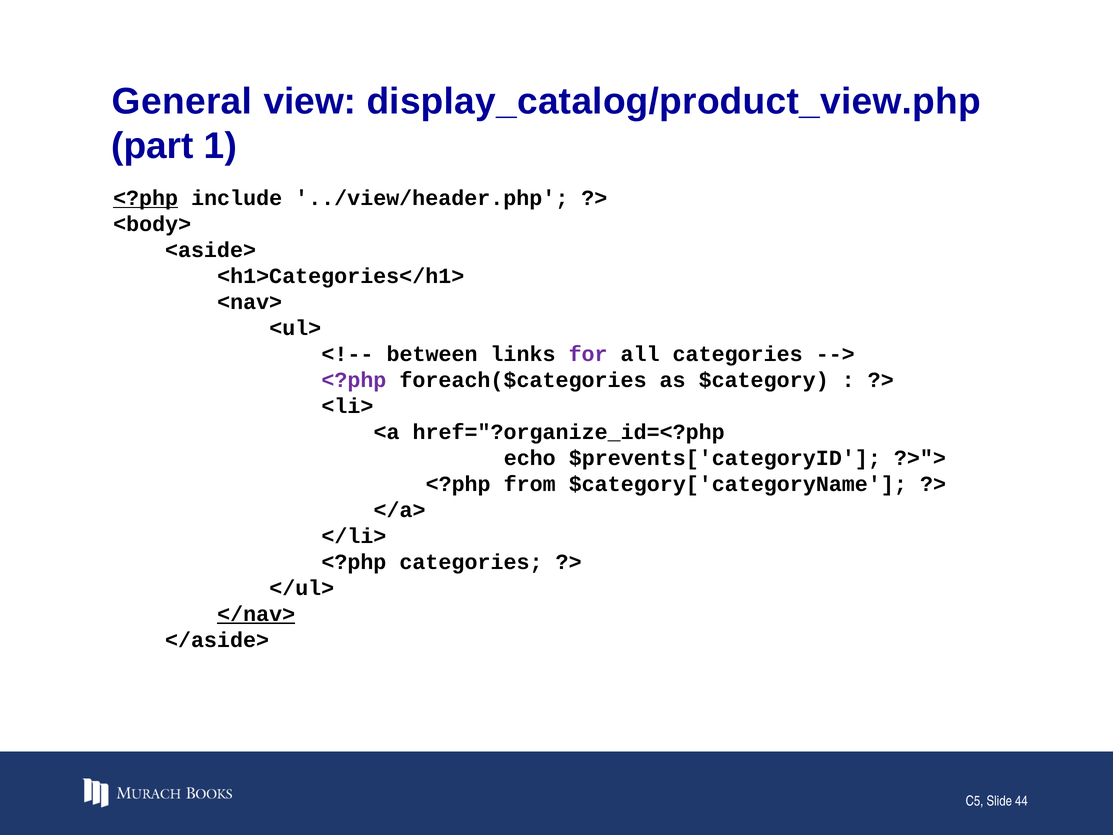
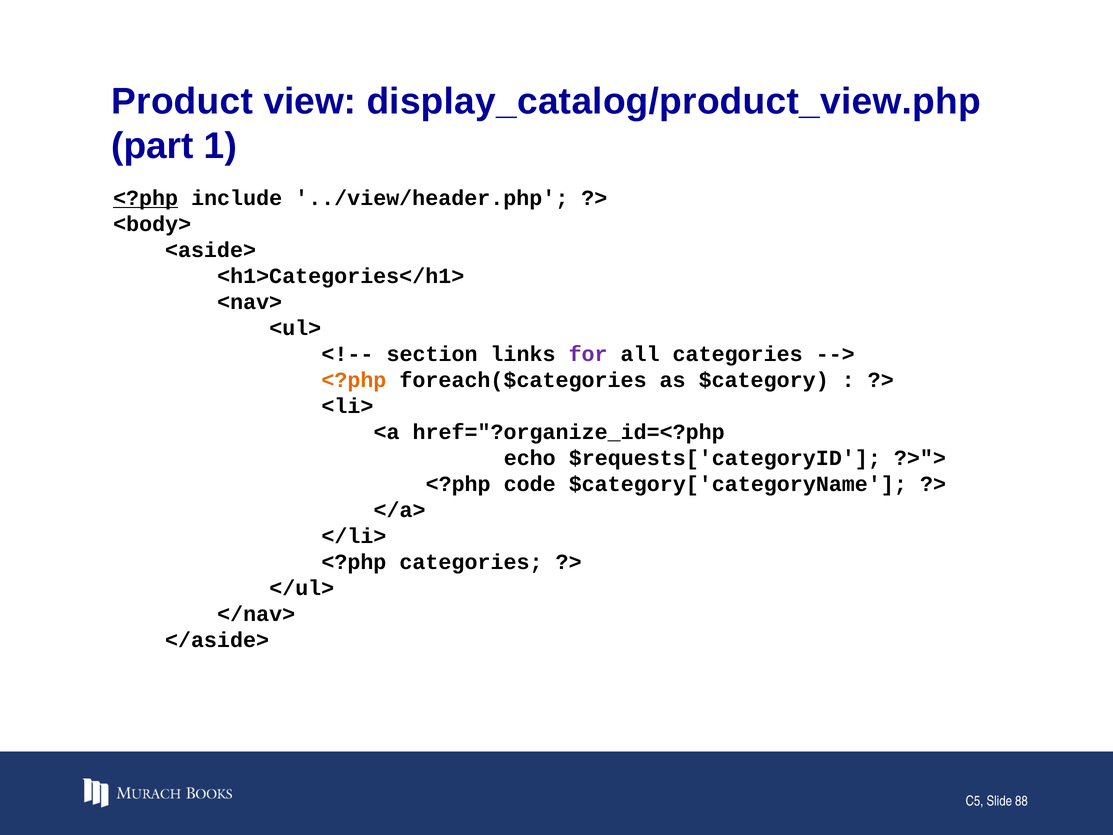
General: General -> Product (182, 101)
between: between -> section (432, 354)
<?php colour: purple -> orange (354, 380)
$prevents['categoryID: $prevents['categoryID -> $requests['categoryID (725, 458)
from: from -> code (530, 484)
</nav> underline: present -> none (256, 614)
44: 44 -> 88 (1021, 801)
